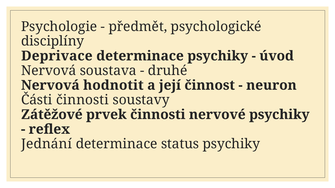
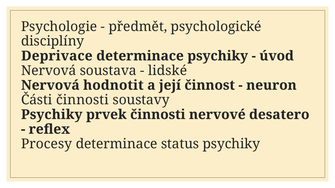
druhé: druhé -> lidské (168, 71)
Zátěžové: Zátěžové -> Psychiky (52, 115)
nervové psychiky: psychiky -> desatero (279, 115)
Jednání: Jednání -> Procesy (47, 144)
